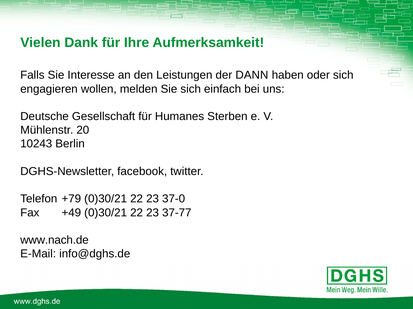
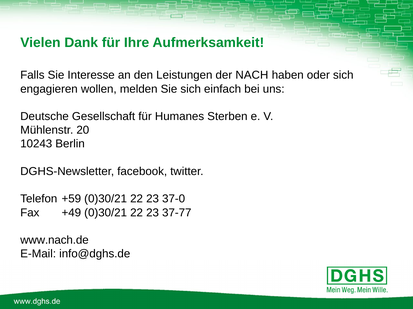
DANN: DANN -> NACH (252, 75)
+79: +79 -> +59 (71, 199)
